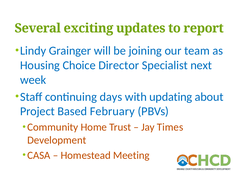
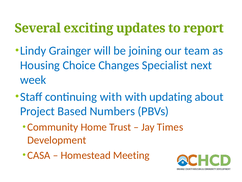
Director: Director -> Changes (119, 65)
continuing days: days -> with (111, 97)
February: February -> Numbers (112, 111)
